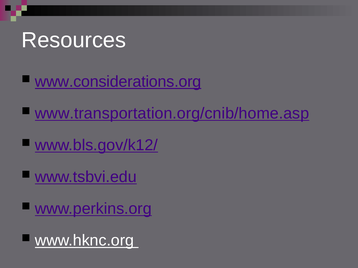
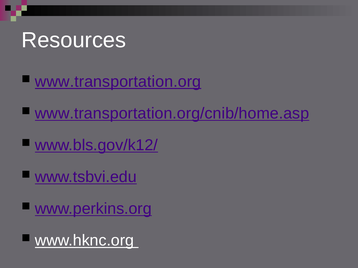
www.considerations.org: www.considerations.org -> www.transportation.org (118, 82)
